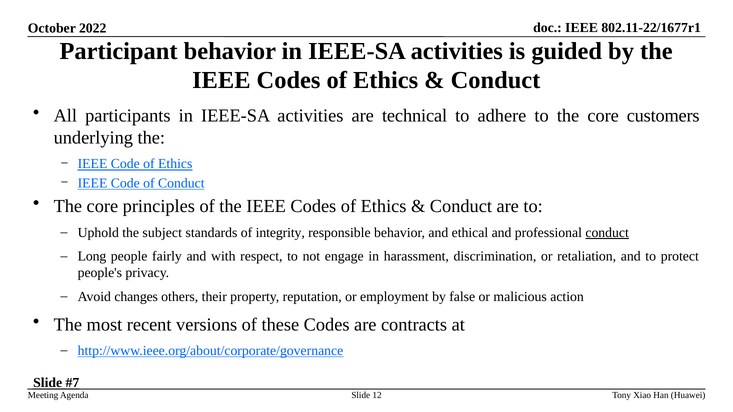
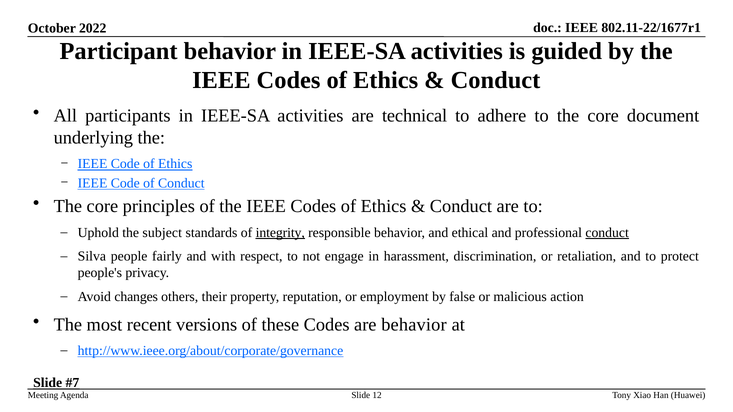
customers: customers -> document (663, 116)
integrity underline: none -> present (280, 233)
Long: Long -> Silva (92, 257)
are contracts: contracts -> behavior (414, 325)
